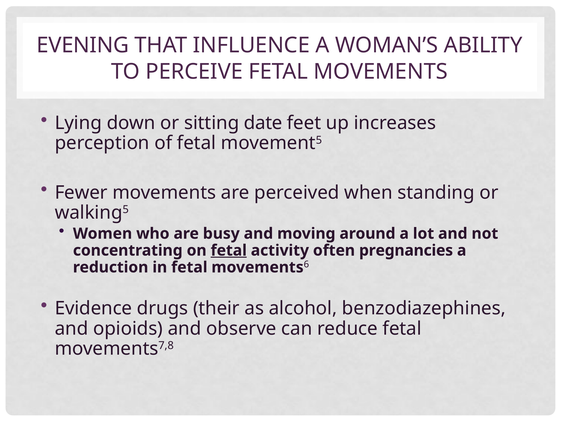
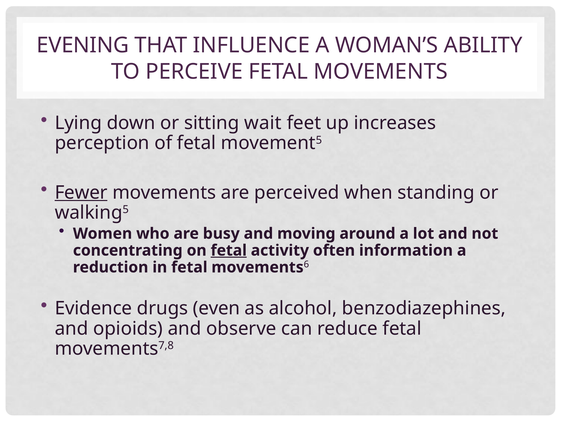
date: date -> wait (263, 123)
Fewer underline: none -> present (81, 192)
pregnancies: pregnancies -> information (406, 250)
their: their -> even (216, 308)
